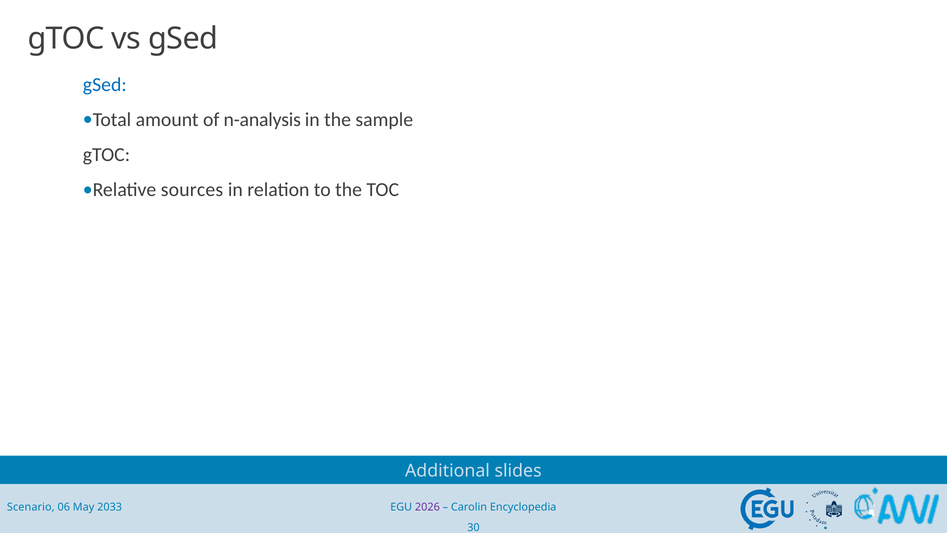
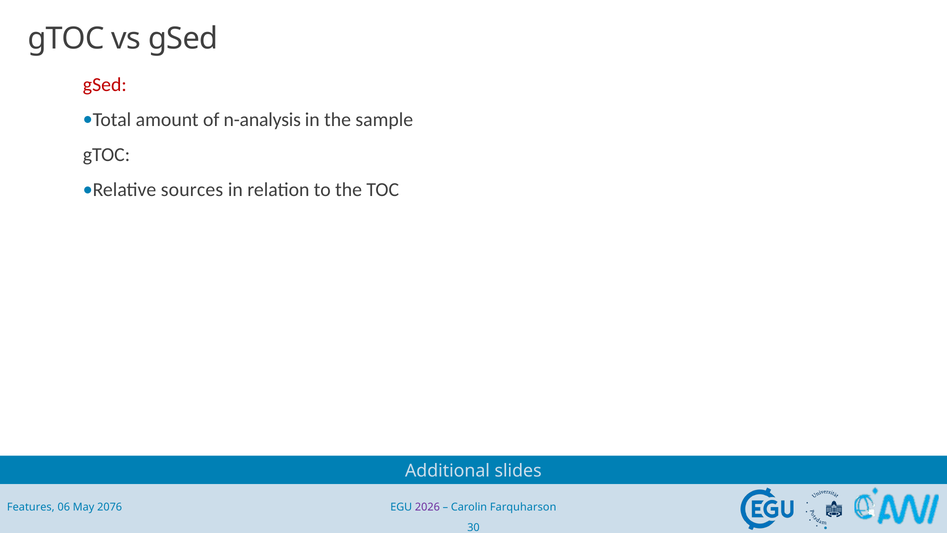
gSed colour: blue -> red (105, 85)
Scenario: Scenario -> Features (31, 507)
2033: 2033 -> 2076 (110, 507)
Encyclopedia: Encyclopedia -> Farquharson (523, 507)
